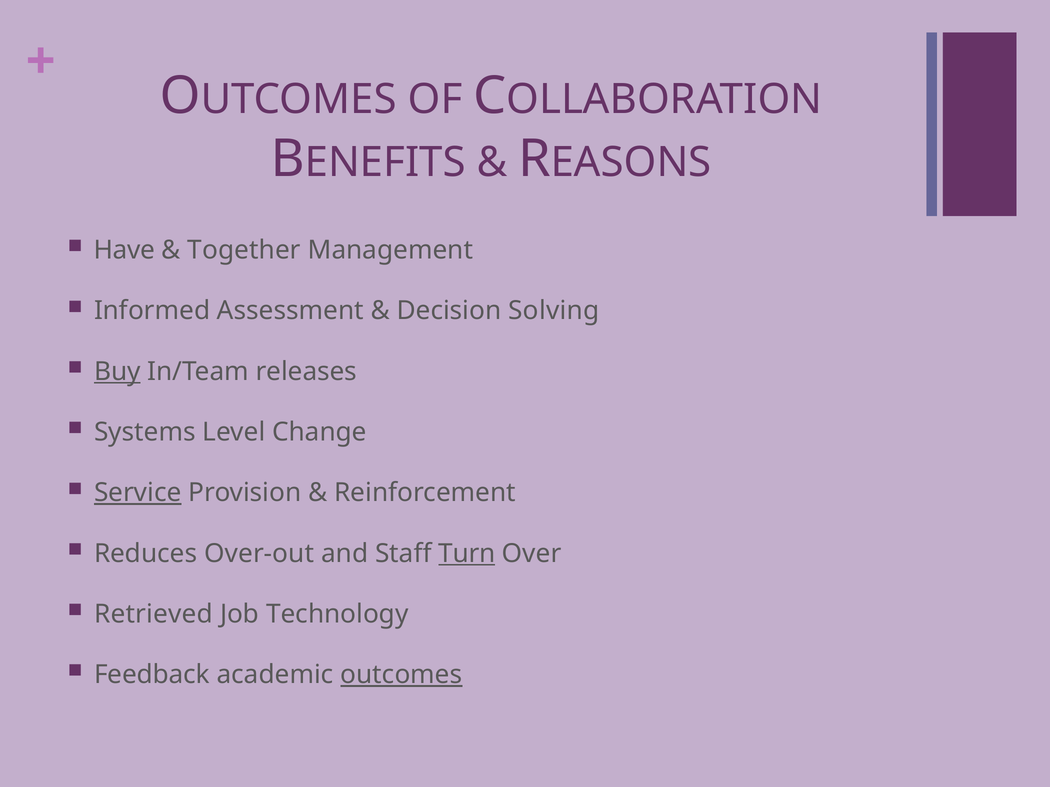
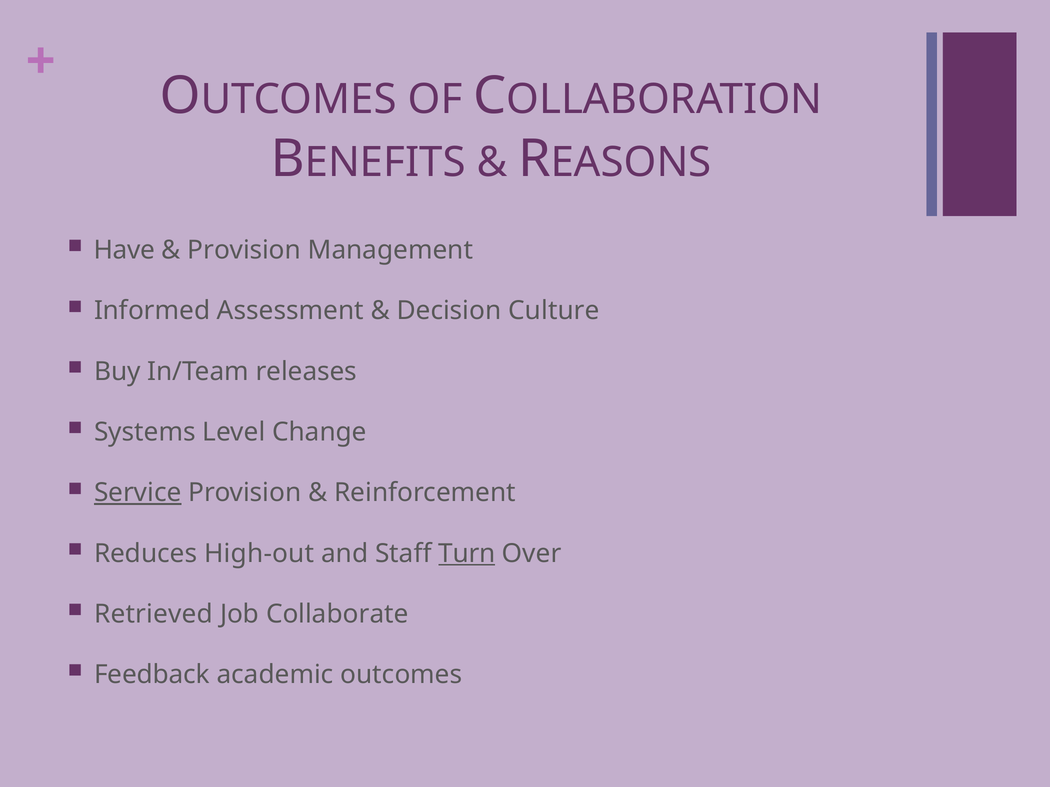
Together: Together -> Provision (244, 250)
Solving: Solving -> Culture (554, 311)
Buy underline: present -> none (117, 372)
Over-out: Over-out -> High-out (259, 554)
Technology: Technology -> Collaborate (337, 614)
outcomes underline: present -> none (401, 675)
